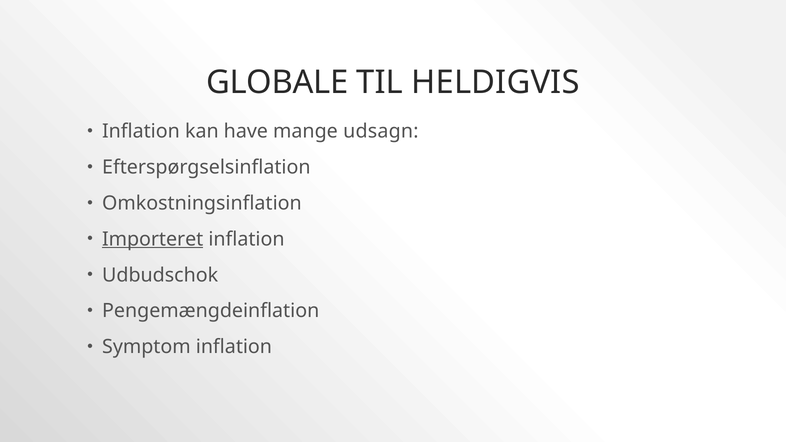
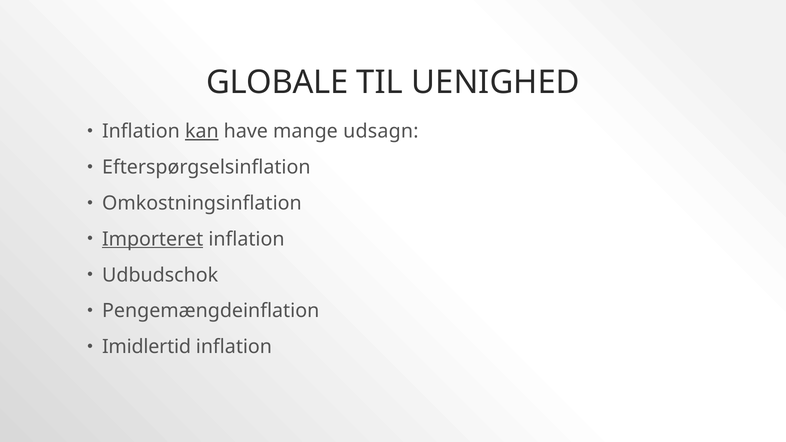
HELDIGVIS: HELDIGVIS -> UENIGHED (496, 82)
kan underline: none -> present (202, 131)
Symptom: Symptom -> Imidlertid (147, 347)
